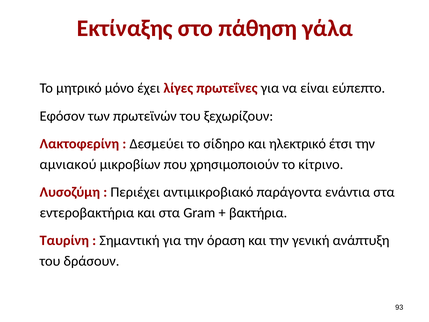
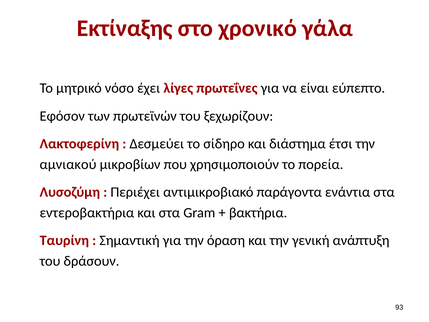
πάθηση: πάθηση -> χρονικό (258, 28)
μόνο: μόνο -> νόσο (119, 88)
ηλεκτρικό: ηλεκτρικό -> διάστημα (297, 144)
κίτρινο: κίτρινο -> πορεία (321, 164)
